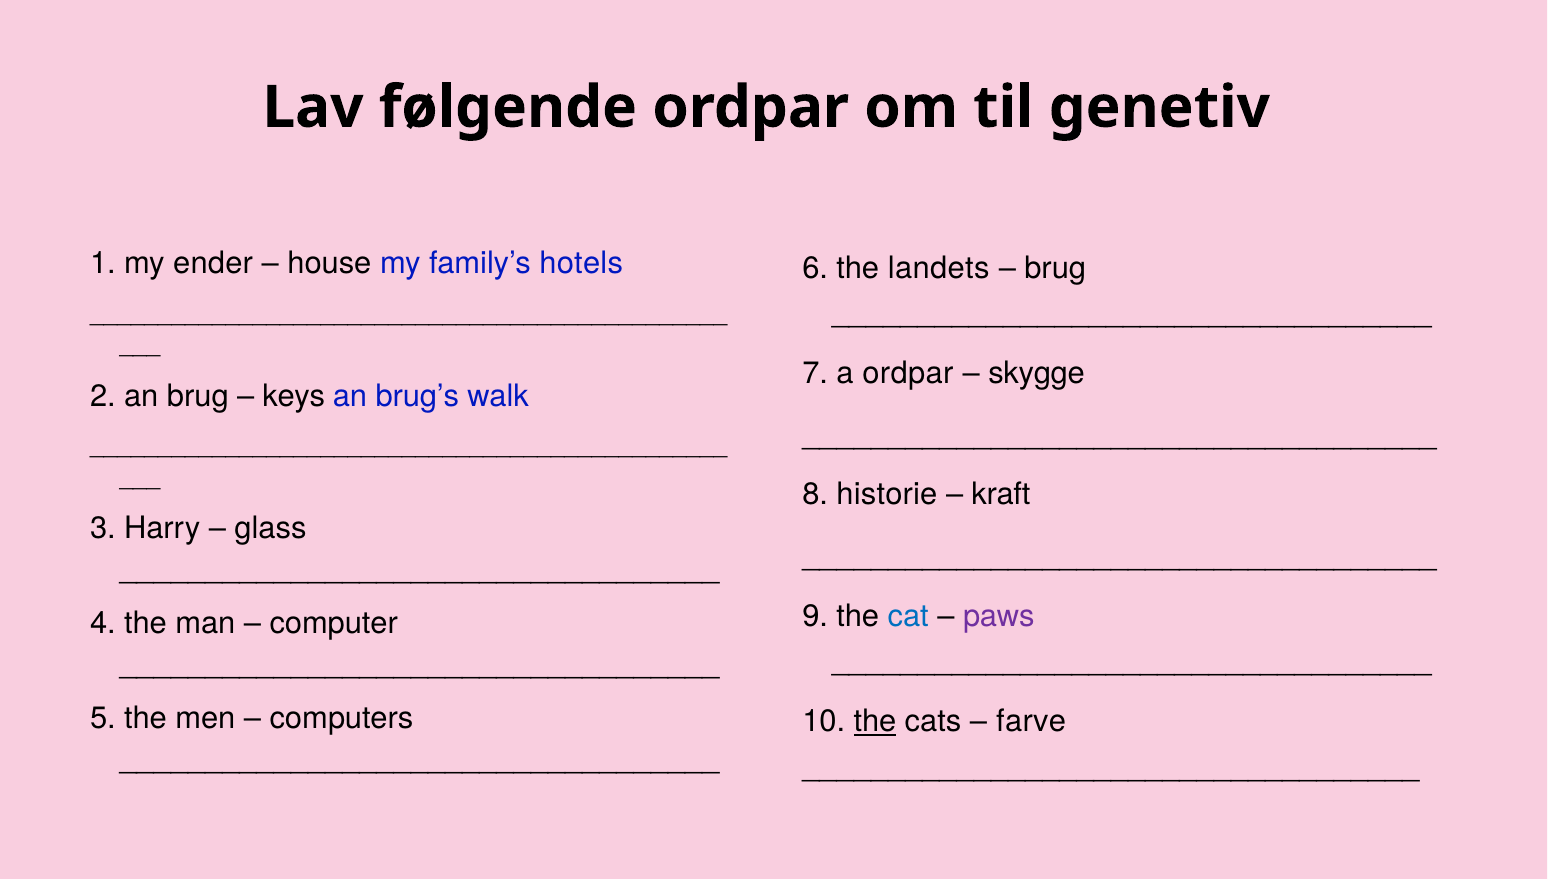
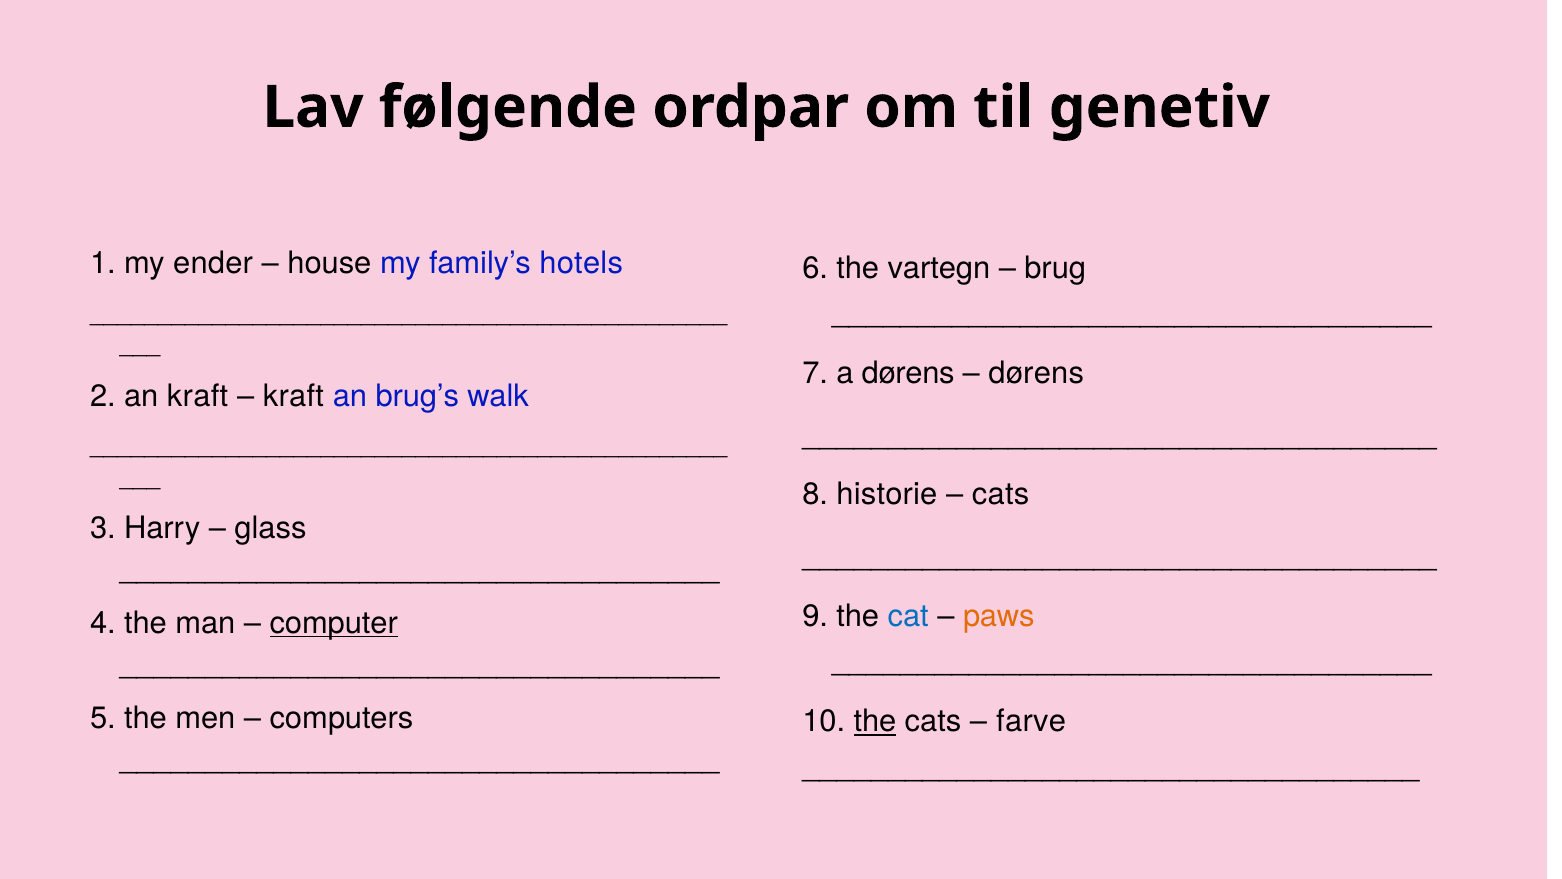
landets: landets -> vartegn (939, 268)
a ordpar: ordpar -> dørens (908, 373)
skygge: skygge -> dørens (1036, 373)
an brug: brug -> kraft (198, 396)
keys: keys -> kraft (293, 396)
kraft: kraft -> cats (1001, 495)
paws colour: purple -> orange (999, 616)
computer underline: none -> present (334, 623)
